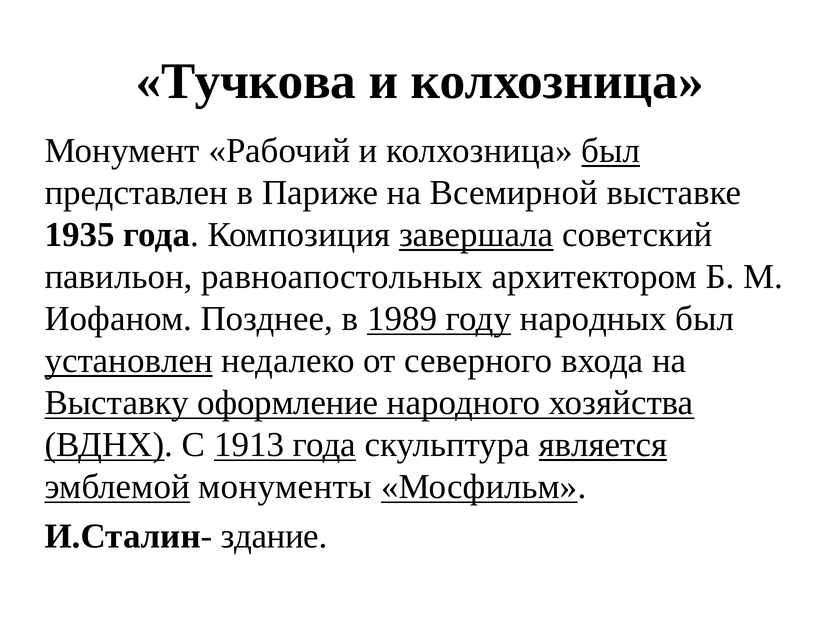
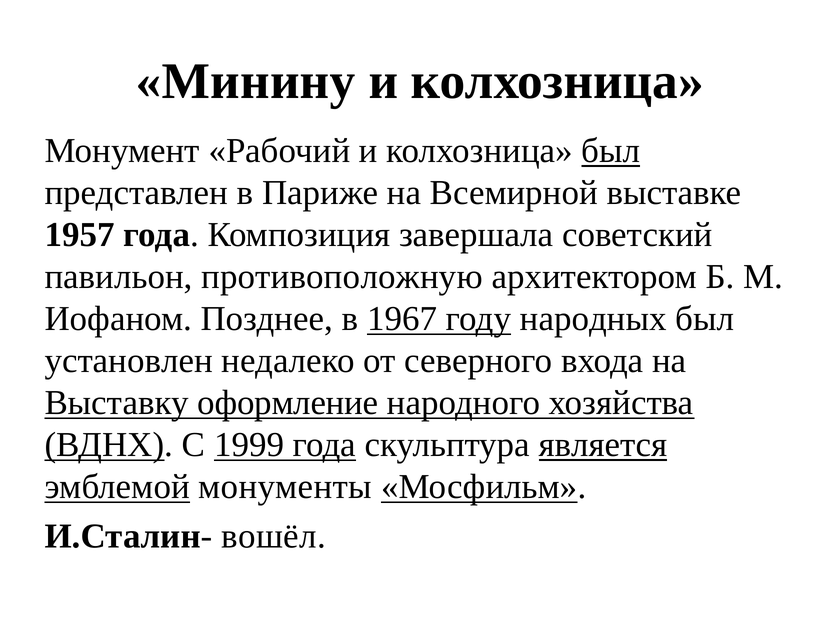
Тучкова: Тучкова -> Минину (246, 81)
1935: 1935 -> 1957 (80, 235)
завершала underline: present -> none (476, 235)
равноапостольных: равноапостольных -> противоположную (342, 277)
1989: 1989 -> 1967 (402, 319)
установлен underline: present -> none (129, 361)
1913: 1913 -> 1999 (249, 445)
здание: здание -> вошёл (274, 536)
